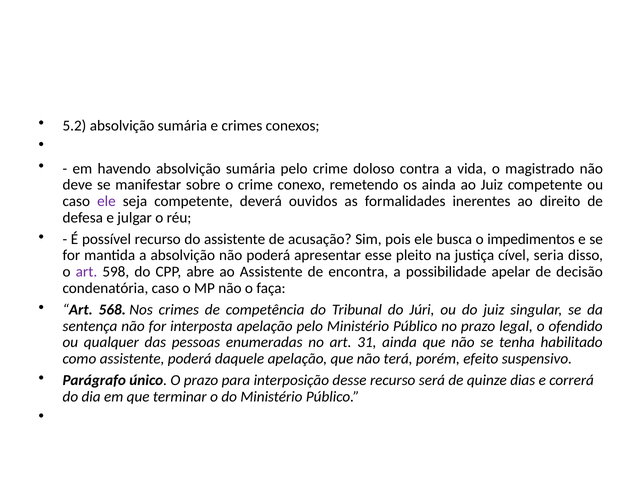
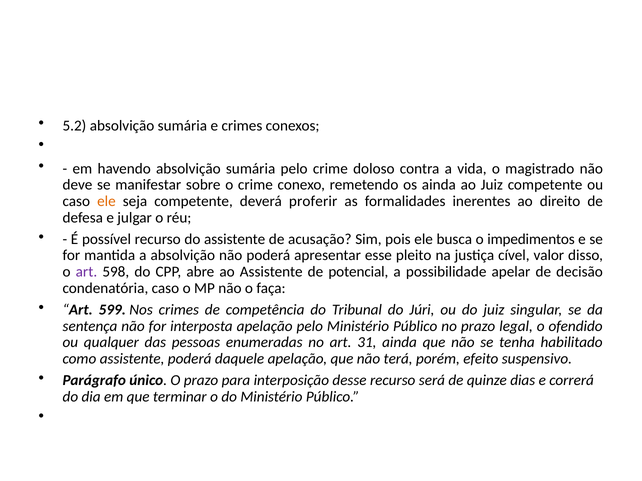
ele colour: purple -> orange (106, 201)
ouvidos: ouvidos -> proferir (313, 201)
seria: seria -> valor (549, 256)
encontra: encontra -> potencial (358, 272)
568: 568 -> 599 (112, 310)
